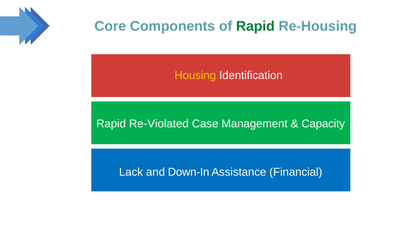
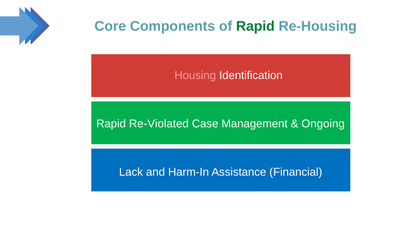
Housing colour: yellow -> pink (195, 76)
Capacity: Capacity -> Ongoing (323, 124)
Down-In: Down-In -> Harm-In (189, 172)
